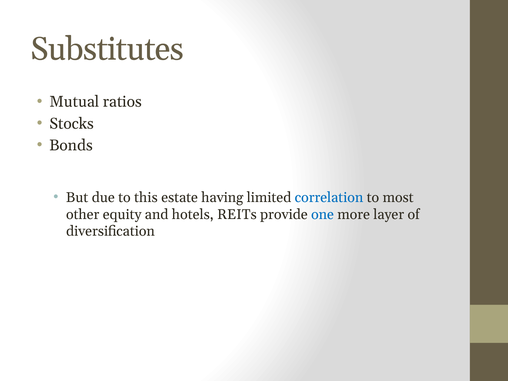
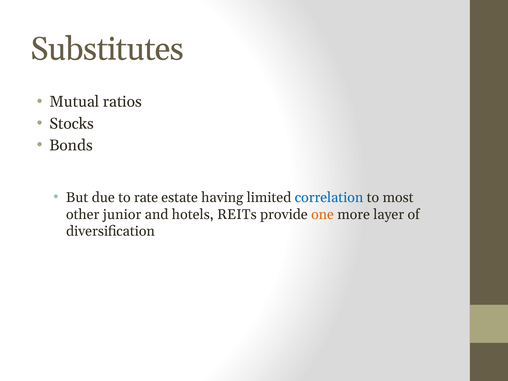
this: this -> rate (146, 197)
equity: equity -> junior (122, 214)
one colour: blue -> orange (322, 214)
